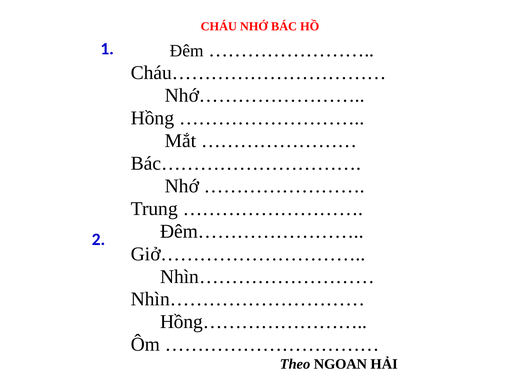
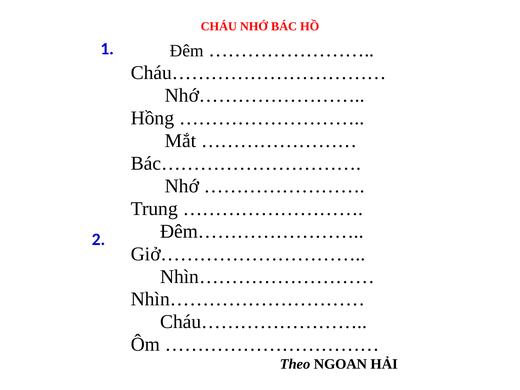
Hồng……………………: Hồng…………………… -> Cháu…………………… (264, 322)
